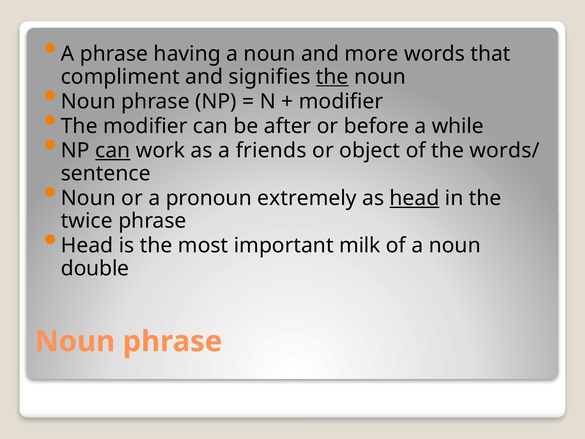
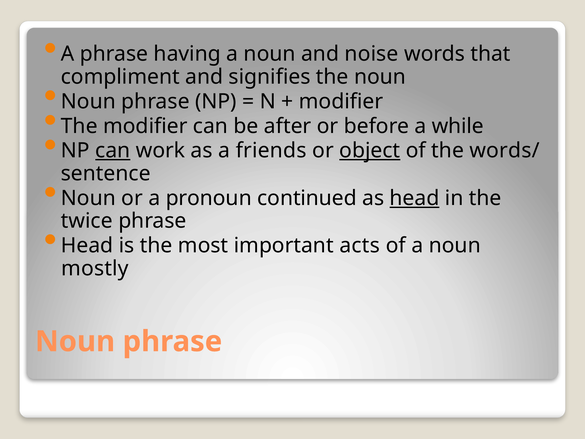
more: more -> noise (372, 54)
the underline: present -> none (332, 77)
object underline: none -> present (370, 151)
extremely: extremely -> continued (307, 198)
milk: milk -> acts (360, 245)
double: double -> mostly (95, 268)
